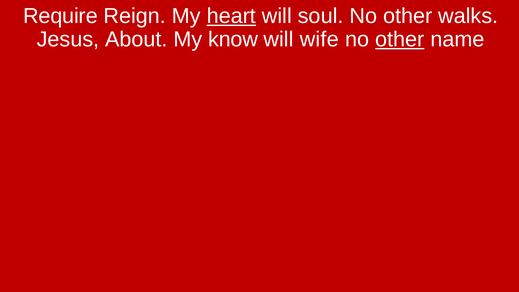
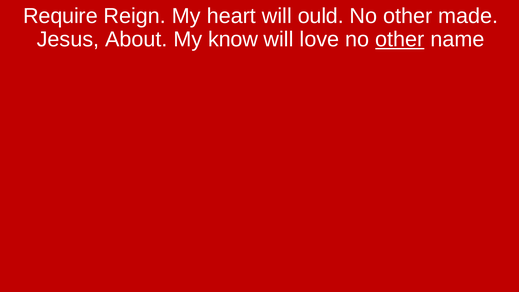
heart underline: present -> none (231, 16)
soul: soul -> ould (321, 16)
walks: walks -> made (468, 16)
wife: wife -> love (319, 39)
